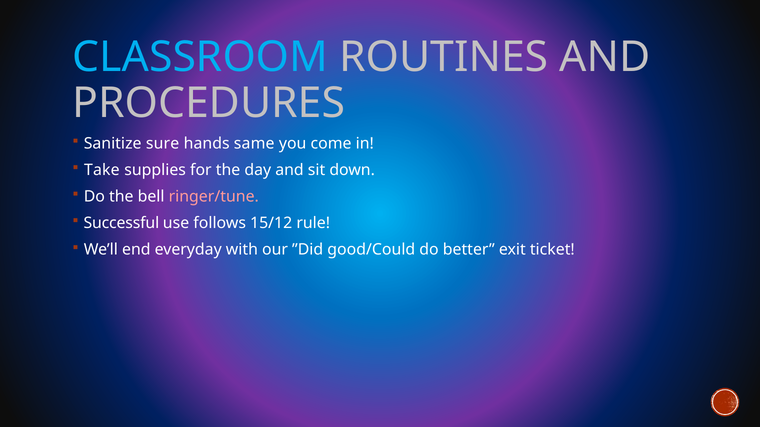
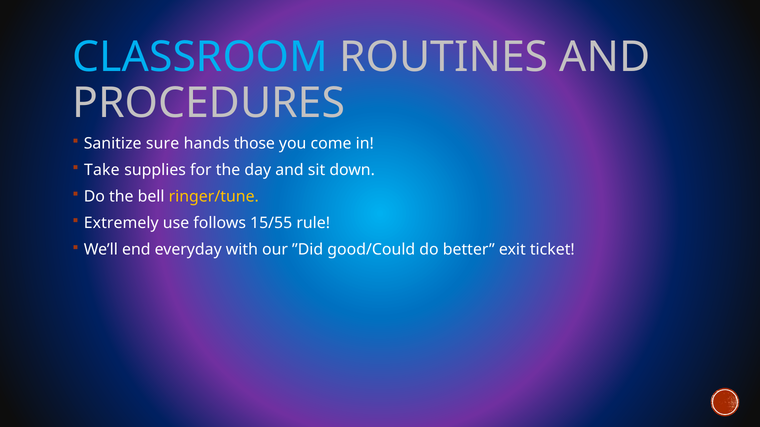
same: same -> those (254, 144)
ringer/tune colour: pink -> yellow (214, 197)
Successful: Successful -> Extremely (121, 223)
15/12: 15/12 -> 15/55 (271, 223)
